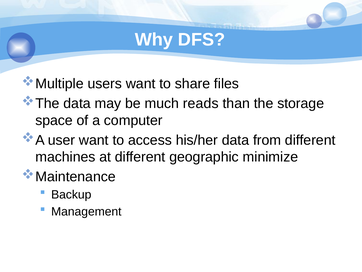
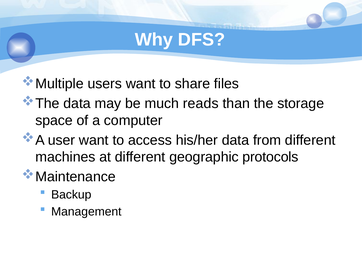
minimize: minimize -> protocols (270, 157)
